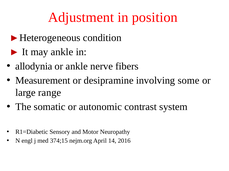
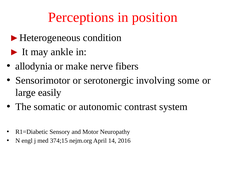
Adjustment: Adjustment -> Perceptions (81, 17)
or ankle: ankle -> make (77, 66)
Measurement: Measurement -> Sensorimotor (43, 81)
desipramine: desipramine -> serotonergic (109, 81)
range: range -> easily (50, 93)
